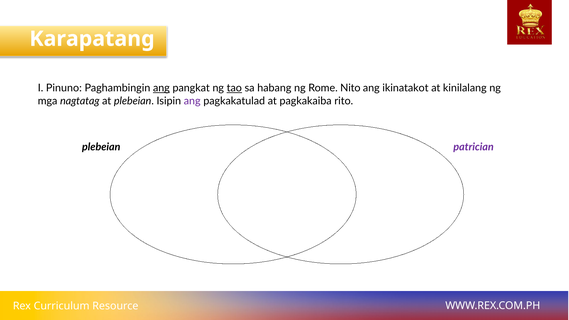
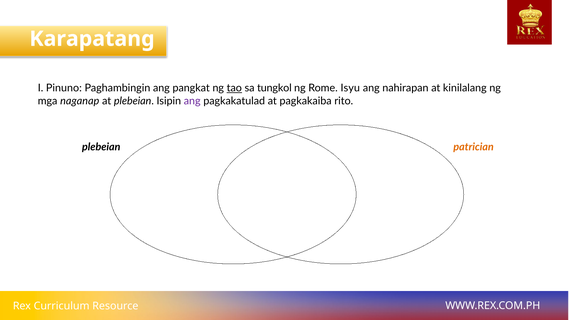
ang underline: present -> none (161, 88)
habang: habang -> tungkol (274, 88)
Nito: Nito -> Isyu (350, 88)
ikinatakot: ikinatakot -> nahirapan (405, 88)
nagtatag: nagtatag -> naganap (80, 101)
patrician colour: purple -> orange (474, 147)
